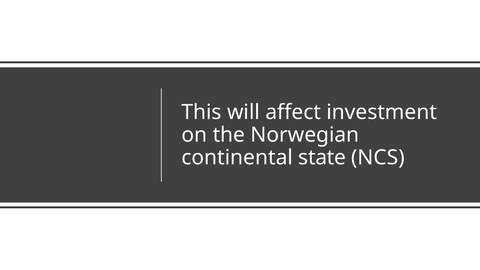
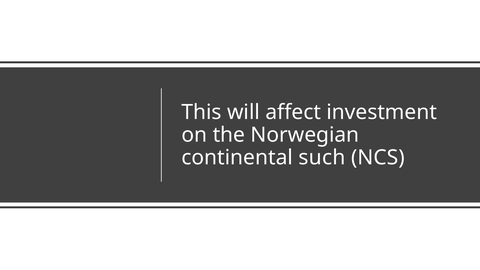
state: state -> such (322, 158)
